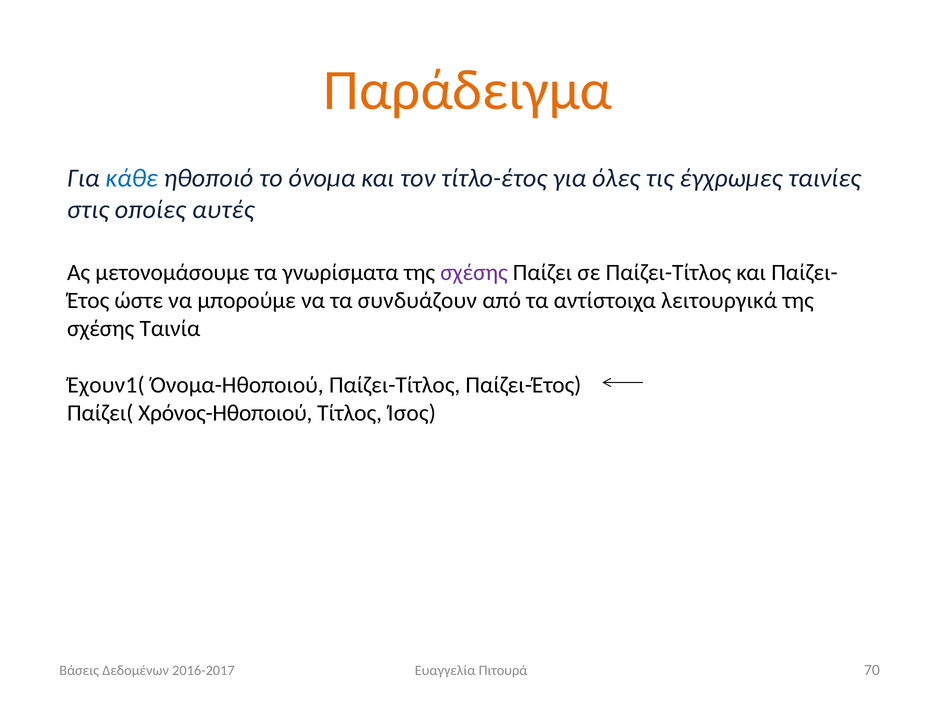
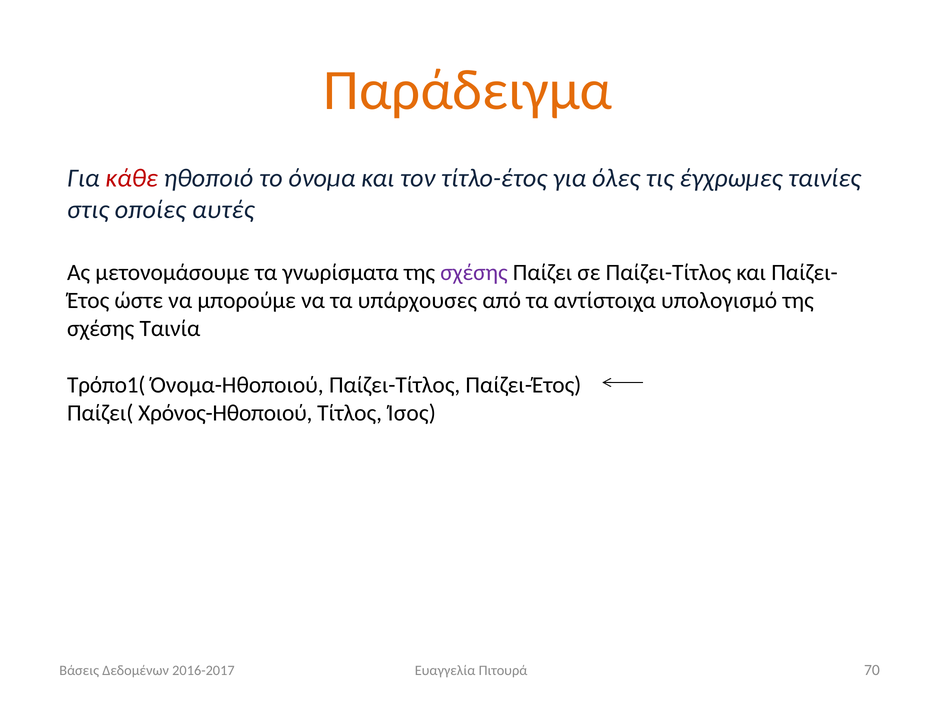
κάθε colour: blue -> red (132, 178)
συνδυάζουν: συνδυάζουν -> υπάρχουσες (417, 301)
λειτουργικά: λειτουργικά -> υπολογισμό (719, 301)
Έχουν1(: Έχουν1( -> Τρόπο1( (106, 385)
